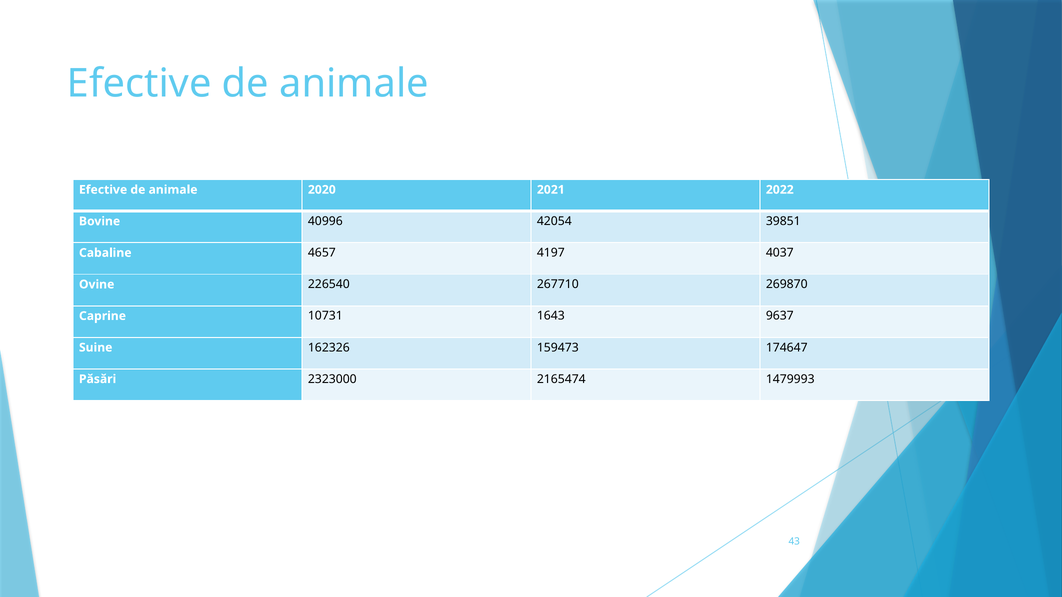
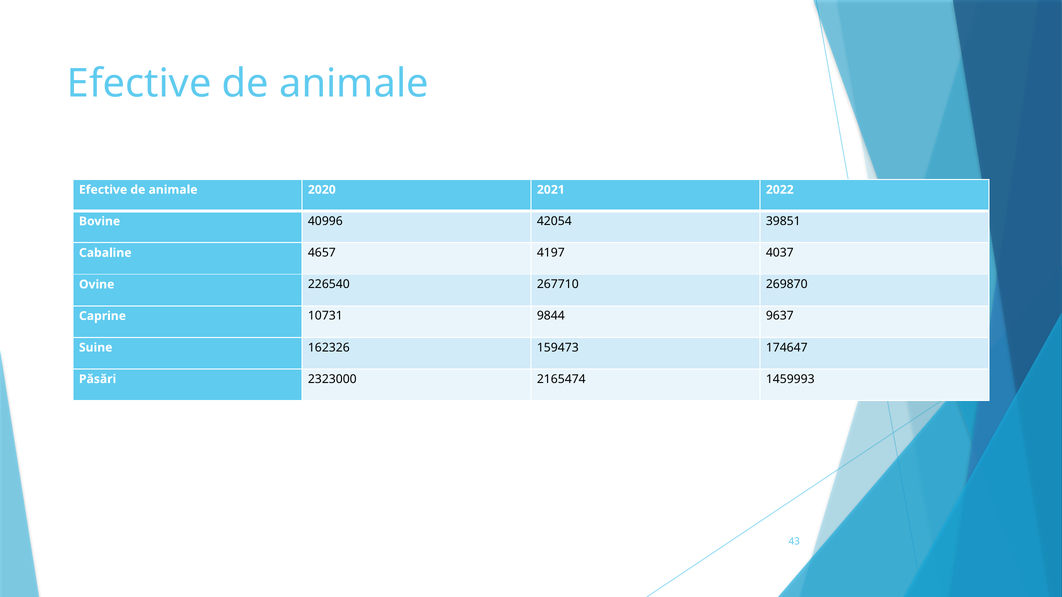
1643: 1643 -> 9844 (551, 316)
1479993: 1479993 -> 1459993 (790, 379)
